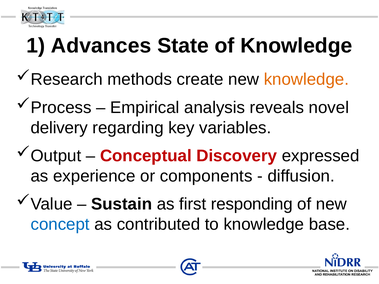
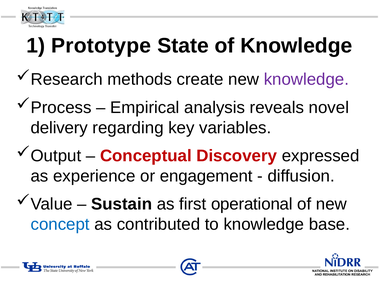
Advances: Advances -> Prototype (101, 46)
knowledge colour: orange -> purple (306, 80)
components: components -> engagement (206, 176)
responding: responding -> operational (252, 204)
